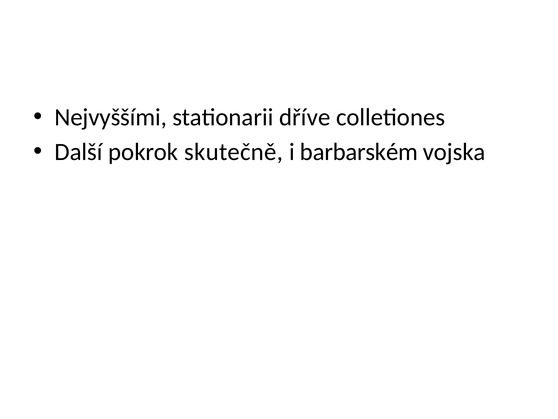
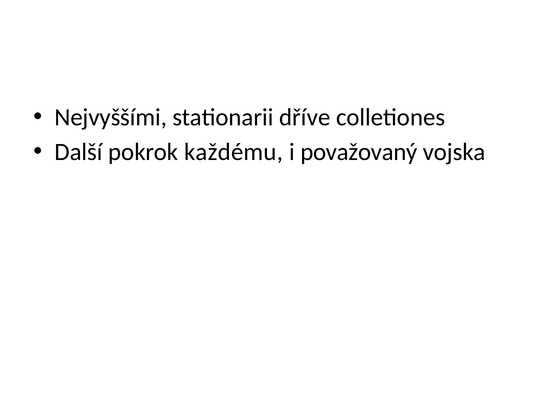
skutečně: skutečně -> každému (234, 152)
barbarském: barbarském -> považovaný (359, 152)
